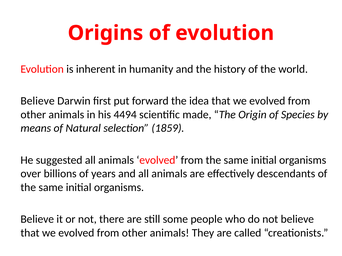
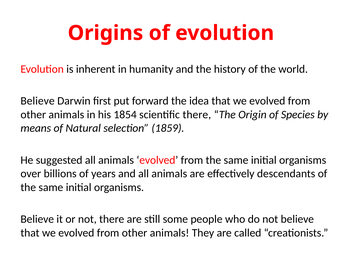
4494: 4494 -> 1854 (125, 115)
scientific made: made -> there (197, 115)
